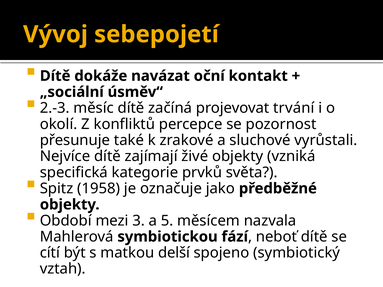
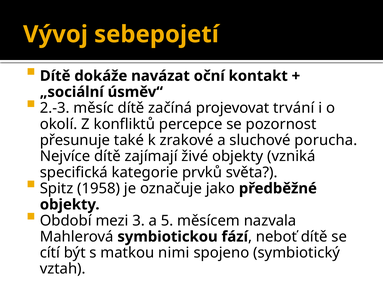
vyrůstali: vyrůstali -> porucha (326, 140)
delší: delší -> nimi (174, 253)
